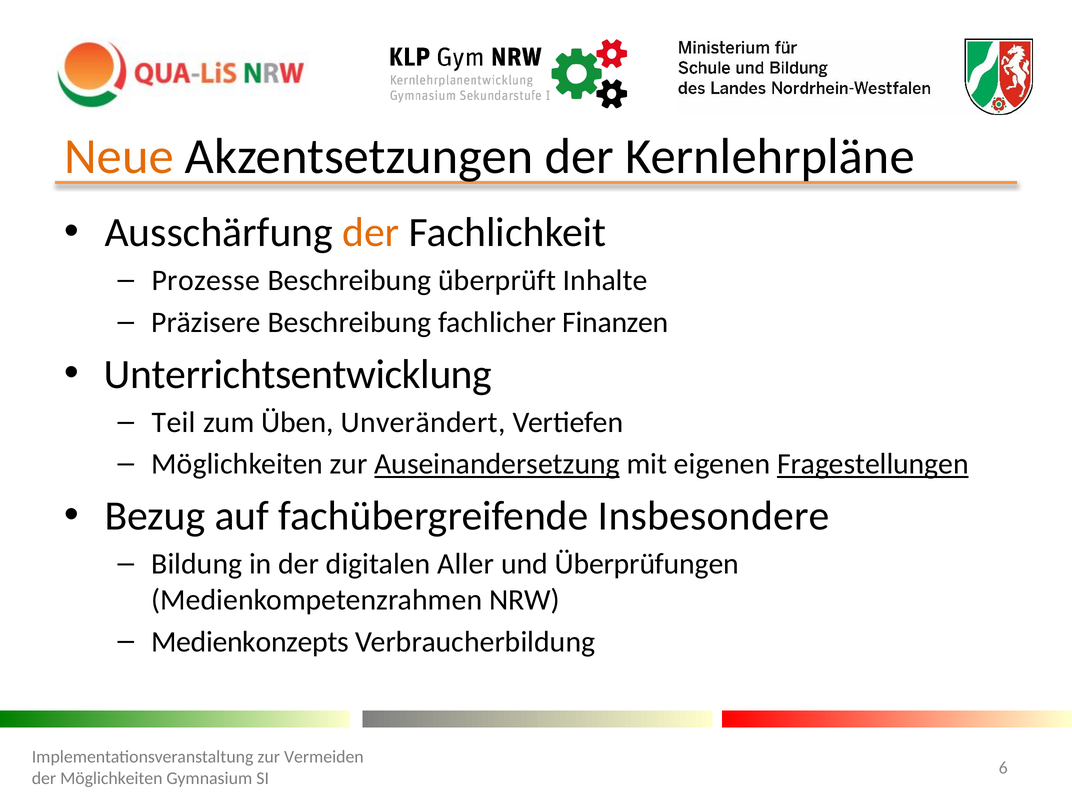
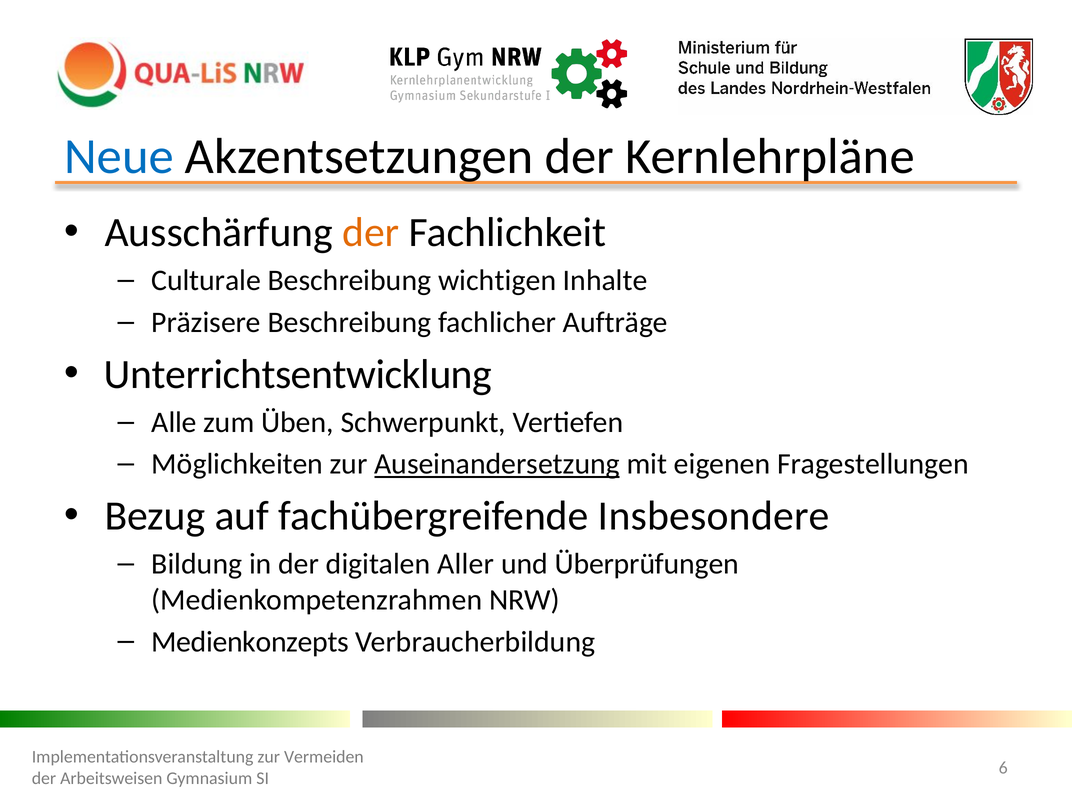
Neue colour: orange -> blue (119, 156)
Prozesse: Prozesse -> Culturale (206, 281)
überprüft: überprüft -> wichtigen (497, 281)
Finanzen: Finanzen -> Aufträge (615, 322)
Teil: Teil -> Alle (174, 422)
Unverändert: Unverändert -> Schwerpunkt (423, 422)
Fragestellungen underline: present -> none (873, 464)
der Möglichkeiten: Möglichkeiten -> Arbeitsweisen (111, 779)
